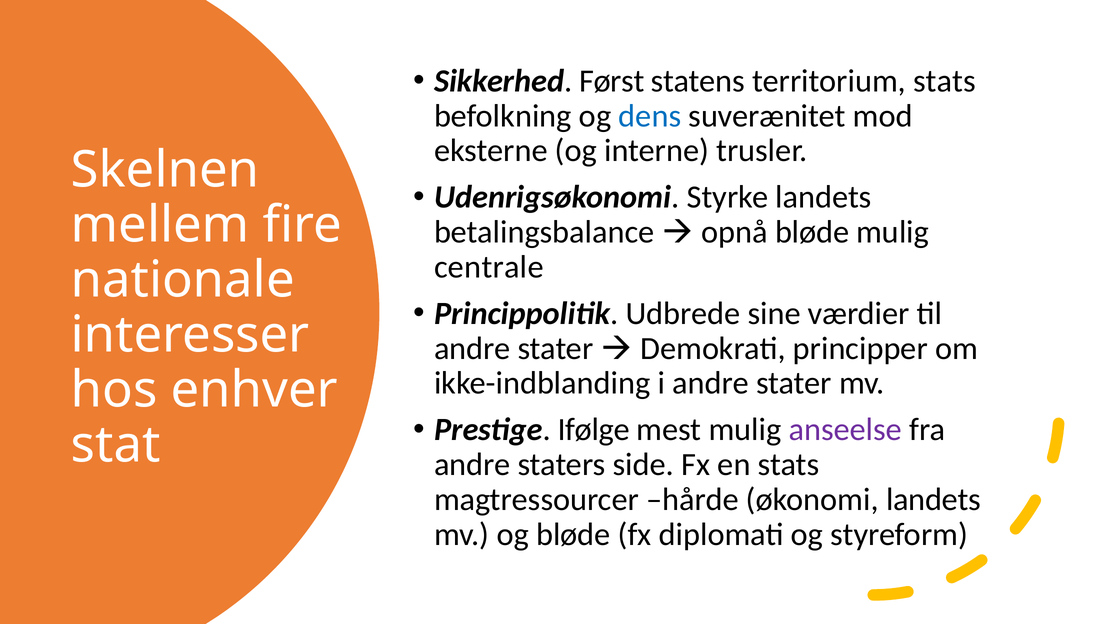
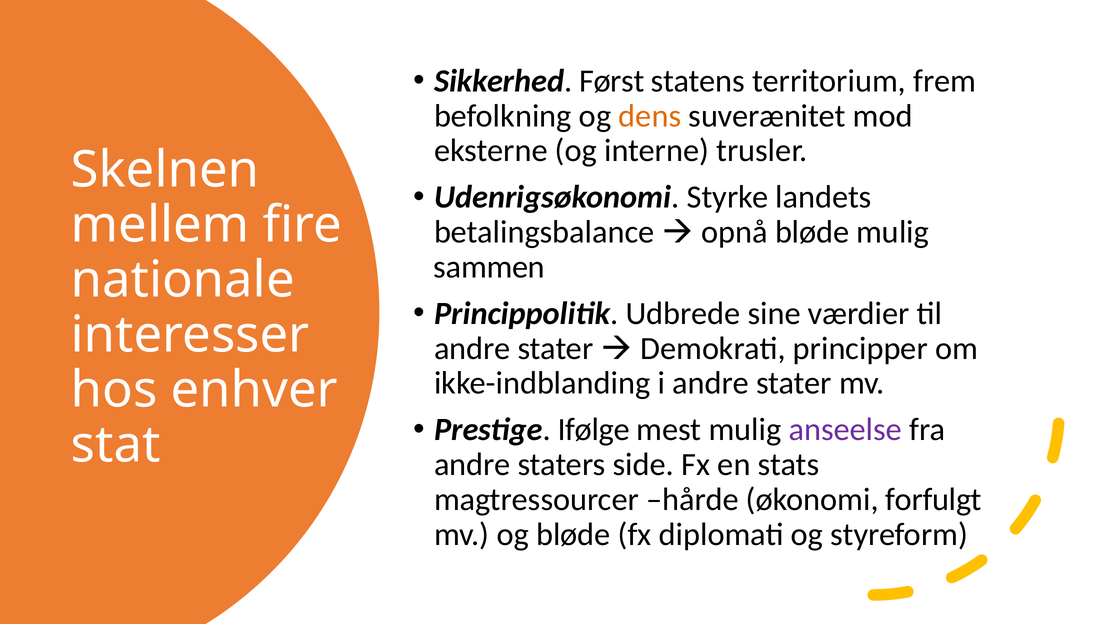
territorium stats: stats -> frem (945, 81)
dens colour: blue -> orange (650, 116)
centrale: centrale -> sammen (489, 267)
økonomi landets: landets -> forfulgt (934, 500)
